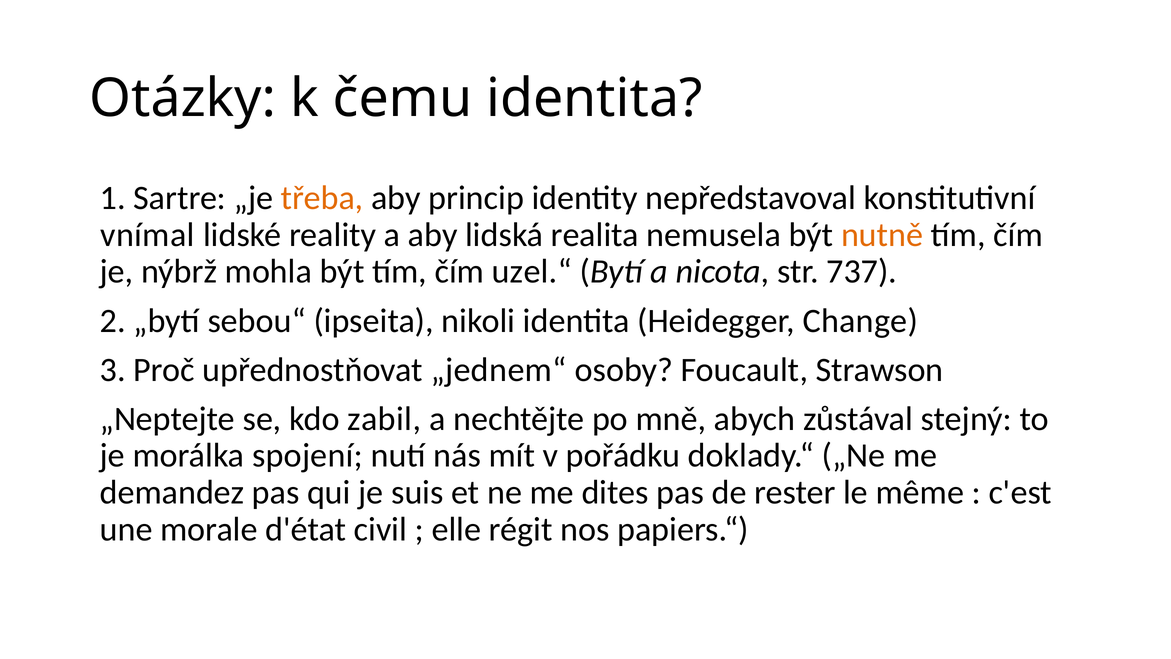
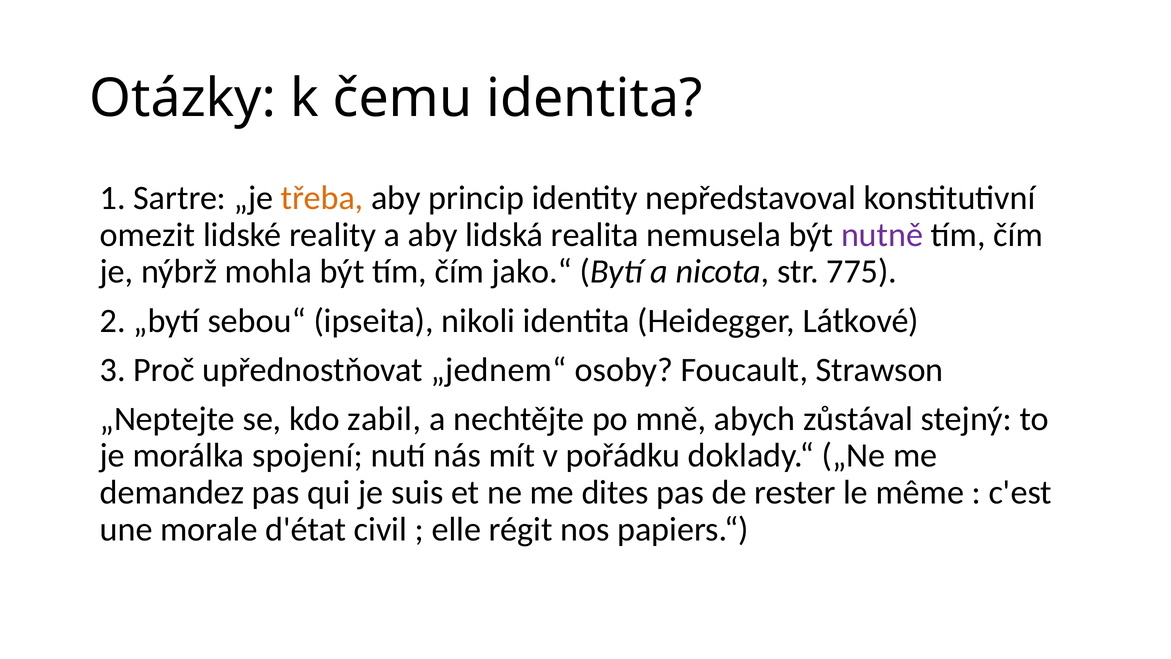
vnímal: vnímal -> omezit (148, 235)
nutně colour: orange -> purple (882, 235)
uzel.“: uzel.“ -> jako.“ (532, 272)
737: 737 -> 775 (862, 272)
Change: Change -> Látkové (861, 321)
